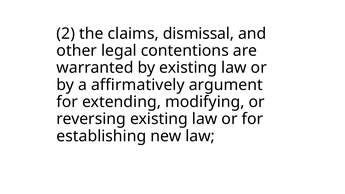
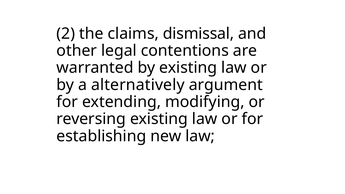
affirmatively: affirmatively -> alternatively (138, 85)
